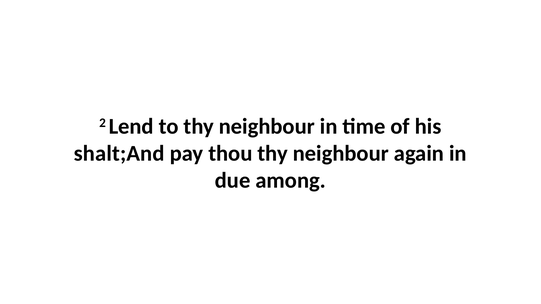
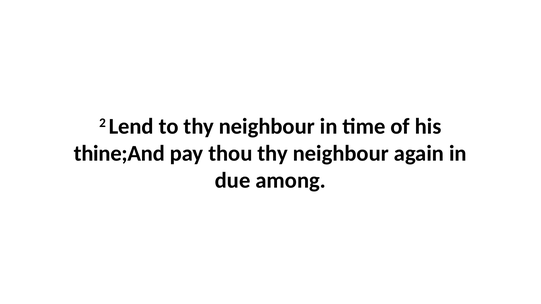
shalt;And: shalt;And -> thine;And (119, 154)
